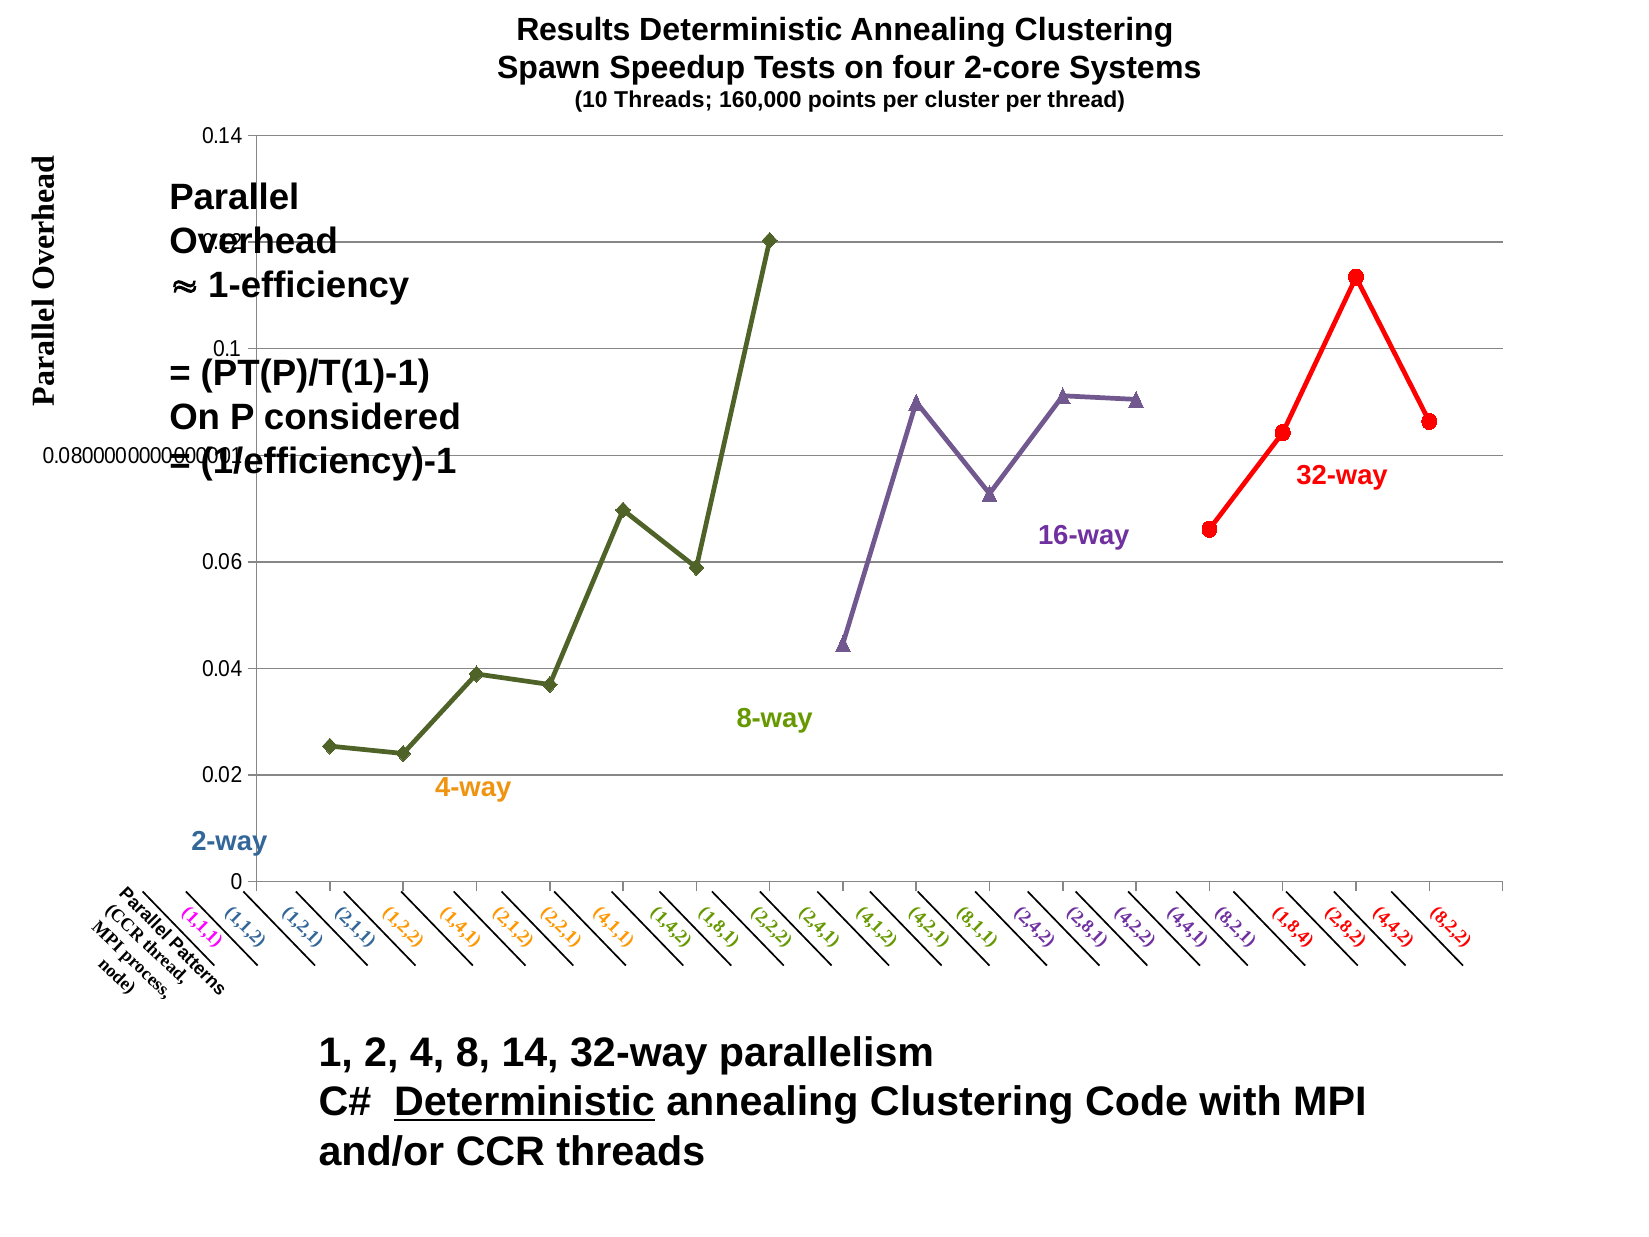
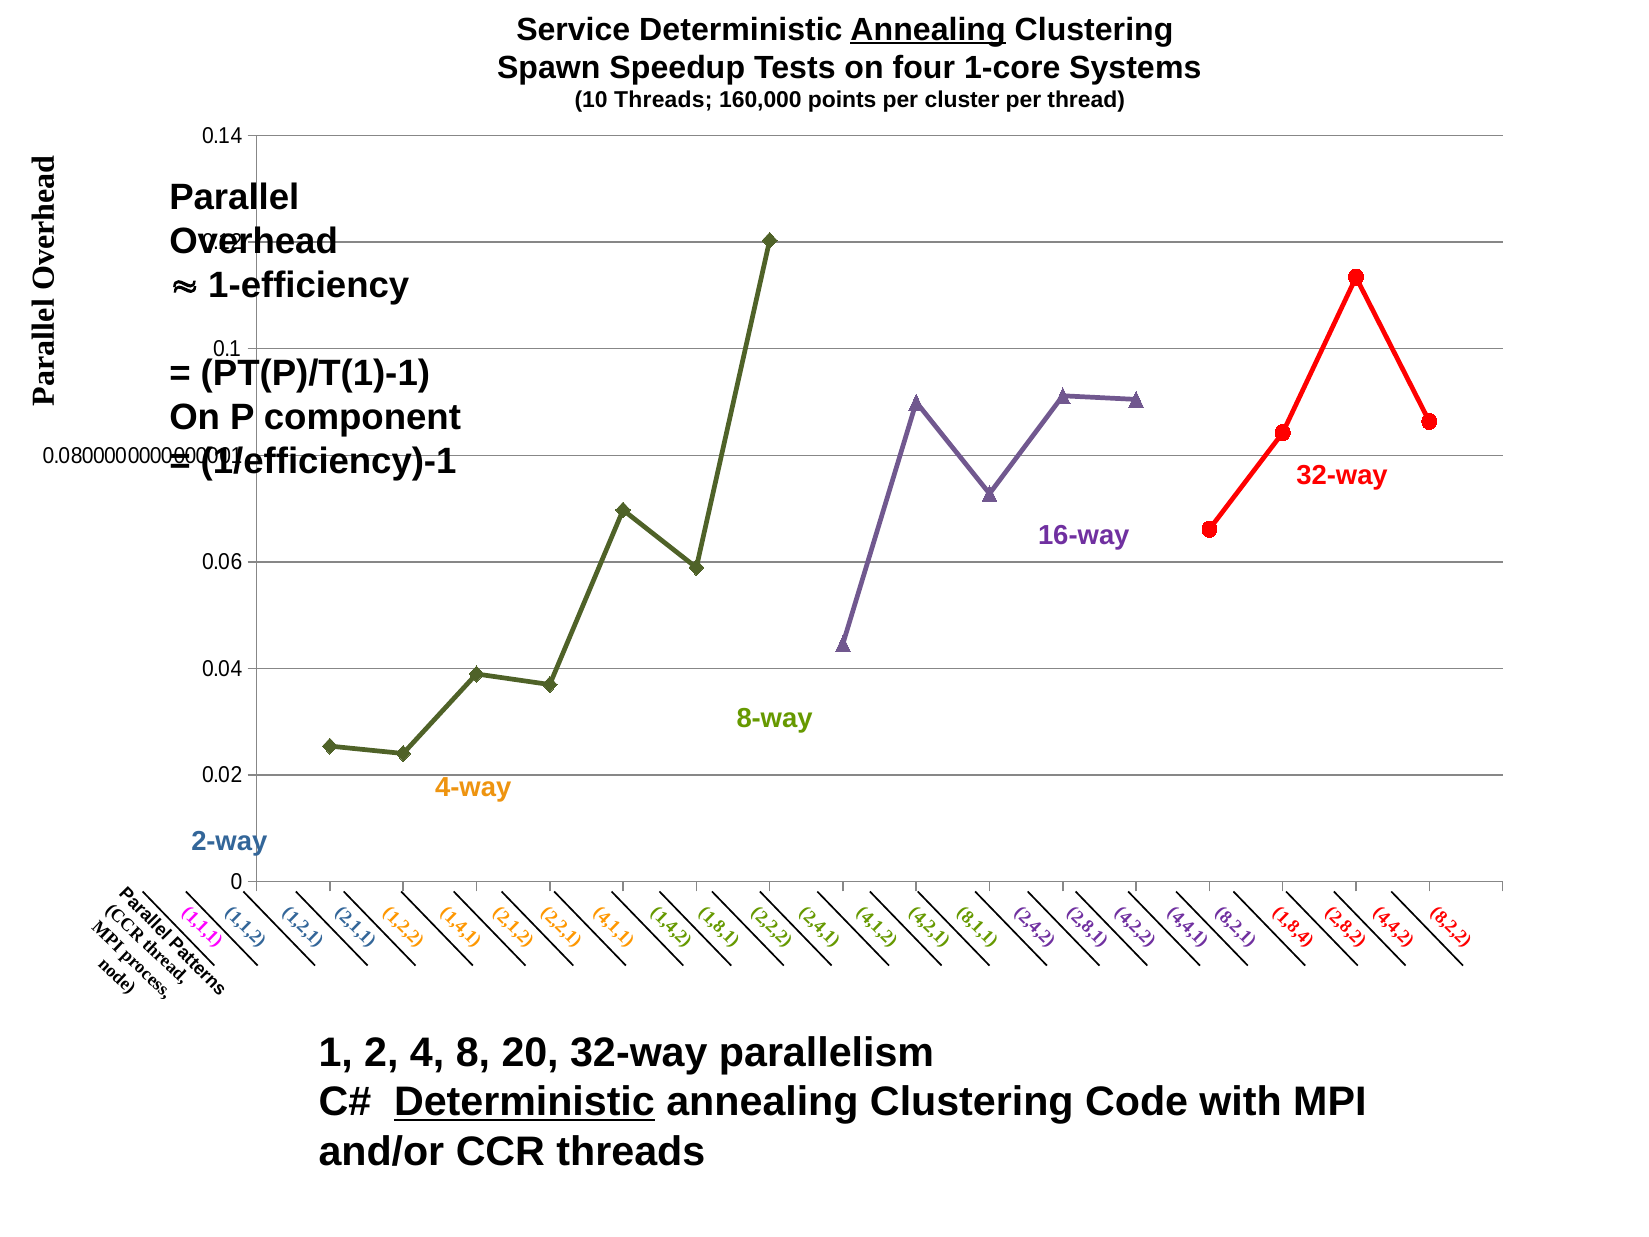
Results: Results -> Service (573, 30)
Annealing underline: none -> present (928, 30)
2-core: 2-core -> 1-core (1012, 68)
considered: considered -> component (362, 417)
14: 14 -> 20 (530, 1053)
